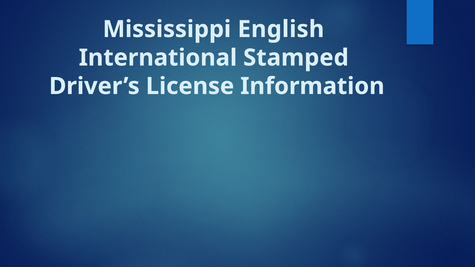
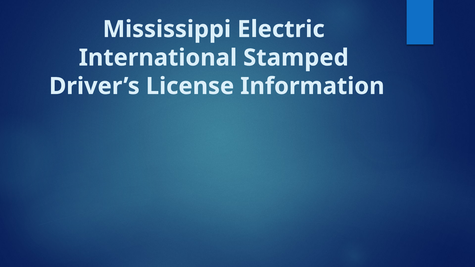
English: English -> Electric (281, 29)
